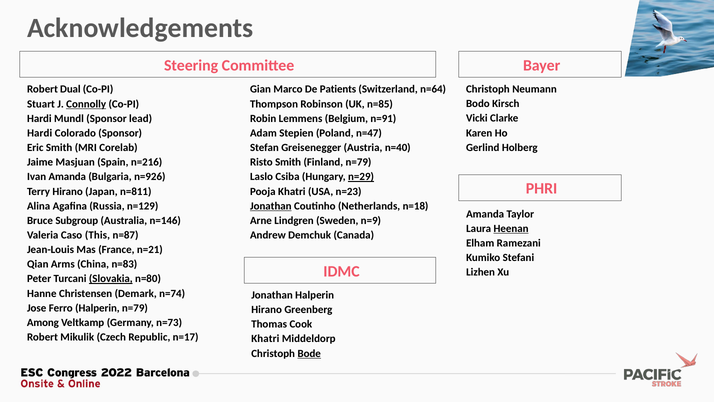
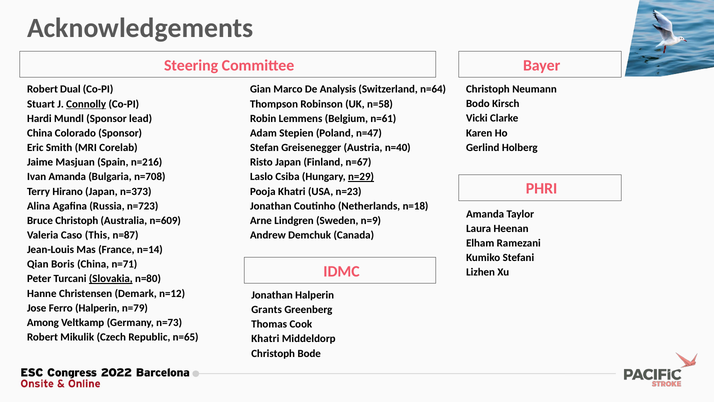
Patients: Patients -> Analysis (338, 89)
n=85: n=85 -> n=58 (380, 104)
n=91: n=91 -> n=61 (383, 118)
Hardi: Hardi -> China (40, 133)
Risto Smith: Smith -> Japan (288, 162)
Finland n=79: n=79 -> n=67 (358, 162)
n=926: n=926 -> n=708 (150, 177)
n=811: n=811 -> n=373 (136, 191)
n=129: n=129 -> n=723 (143, 206)
Jonathan underline: present -> none (271, 206)
Bruce Subgroup: Subgroup -> Christoph (77, 220)
n=146: n=146 -> n=609 (165, 220)
Heenan underline: present -> none (511, 228)
n=21: n=21 -> n=14 (150, 249)
Arms: Arms -> Boris (63, 264)
n=83: n=83 -> n=71 (124, 264)
n=74: n=74 -> n=12 (172, 293)
Hirano: Hirano -> Grants (267, 309)
n=17: n=17 -> n=65 (186, 337)
Bode underline: present -> none (309, 353)
